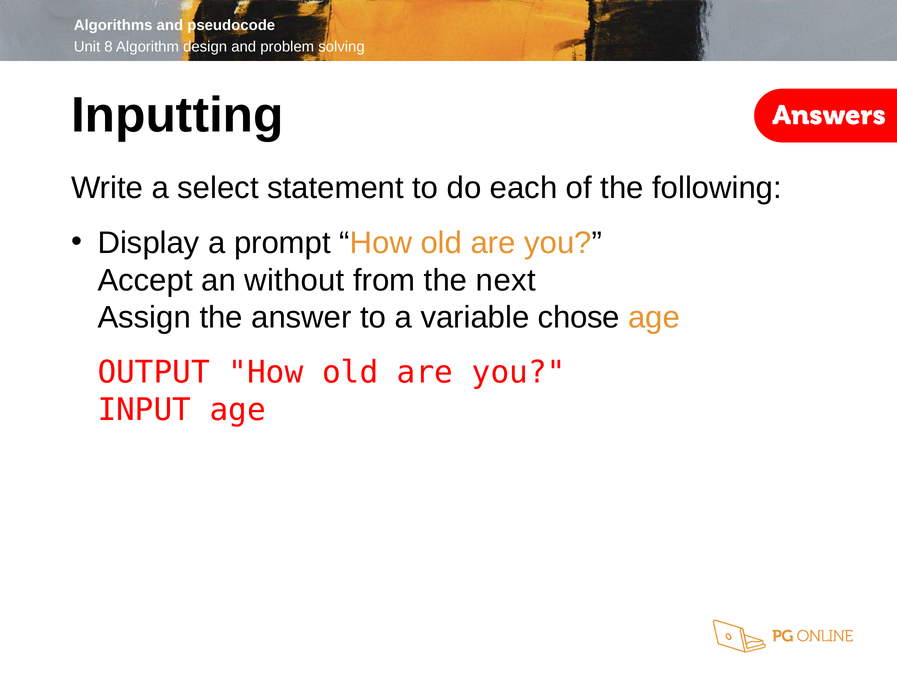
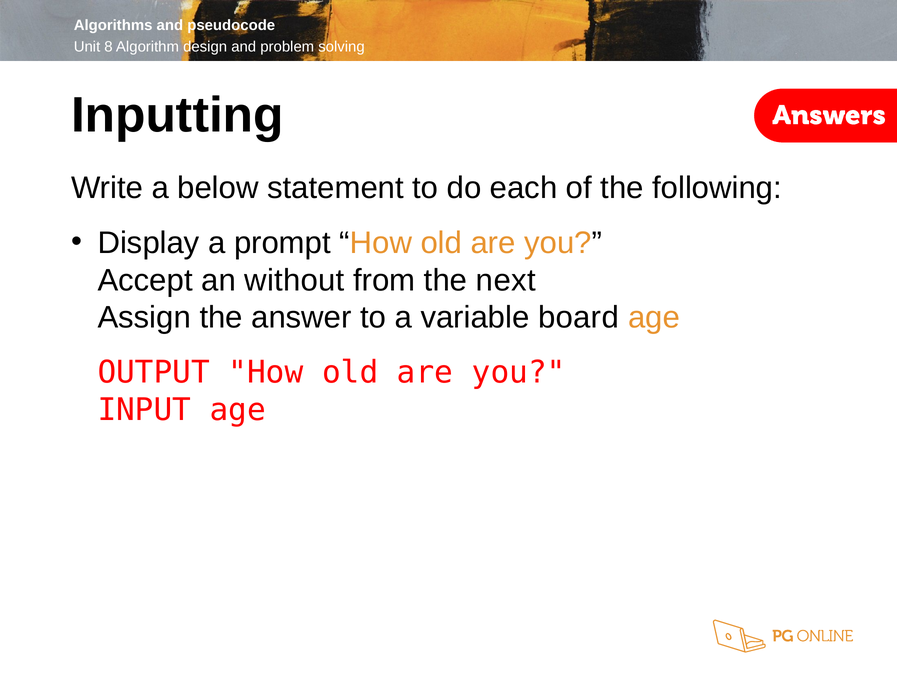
select: select -> below (218, 188)
chose: chose -> board (578, 318)
